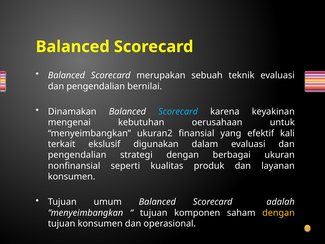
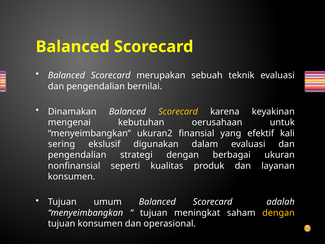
Scorecard colour: light blue -> yellow (178, 111)
terkait: terkait -> sering (62, 144)
komponen: komponen -> meningkat (197, 213)
